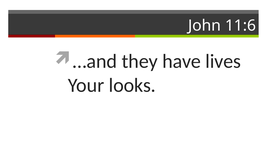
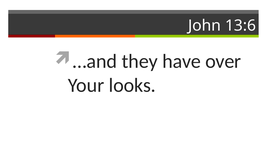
11:6: 11:6 -> 13:6 (240, 26)
lives: lives -> over (223, 61)
